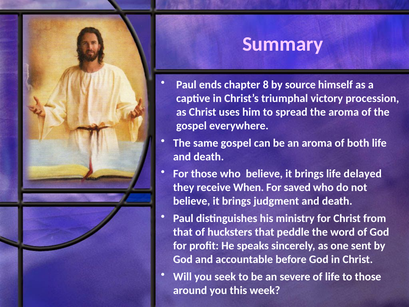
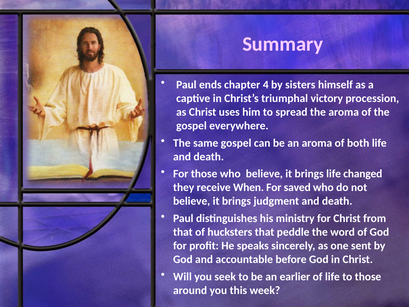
8: 8 -> 4 (266, 85)
source: source -> sisters (300, 85)
delayed: delayed -> changed (363, 174)
severe: severe -> earlier (295, 277)
